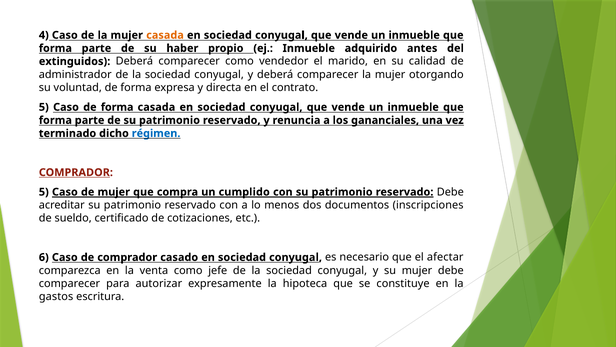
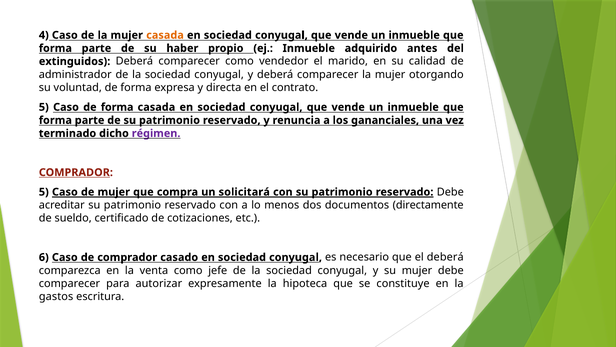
régimen colour: blue -> purple (156, 133)
cumplido: cumplido -> solicitará (244, 192)
inscripciones: inscripciones -> directamente (428, 205)
el afectar: afectar -> deberá (445, 257)
